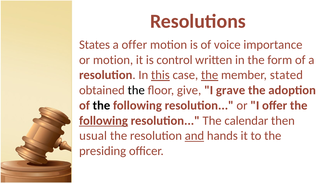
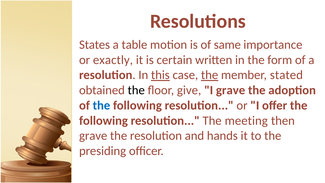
a offer: offer -> table (134, 45)
voice: voice -> same (227, 45)
or motion: motion -> exactly (113, 60)
control: control -> certain (174, 60)
the colour: black -> blue (101, 105)
following underline: present -> none (103, 121)
calendar: calendar -> meeting (246, 121)
usual: usual -> grave (93, 136)
and underline: present -> none (194, 136)
